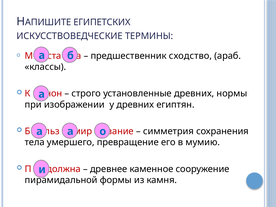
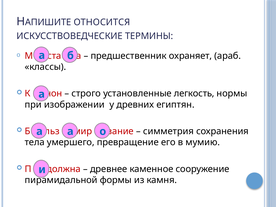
ЕГИПЕТСКИХ: ЕГИПЕТСКИХ -> ОТНОСИТСЯ (102, 22)
сходство: сходство -> охраняет (191, 56)
установленные древних: древних -> легкость (194, 94)
